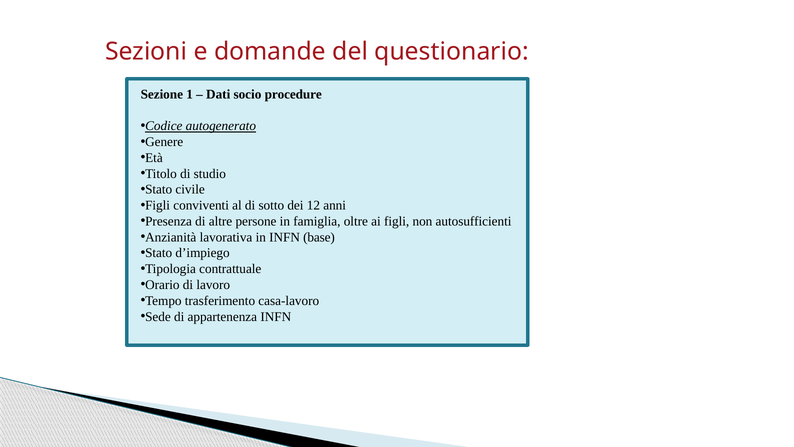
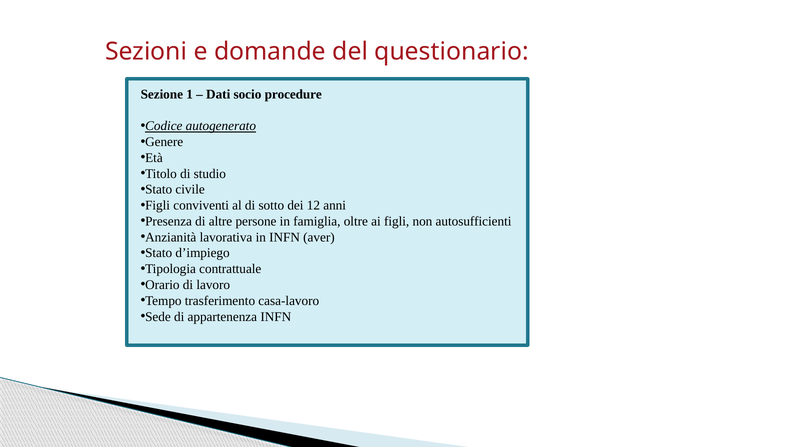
base: base -> aver (319, 237)
